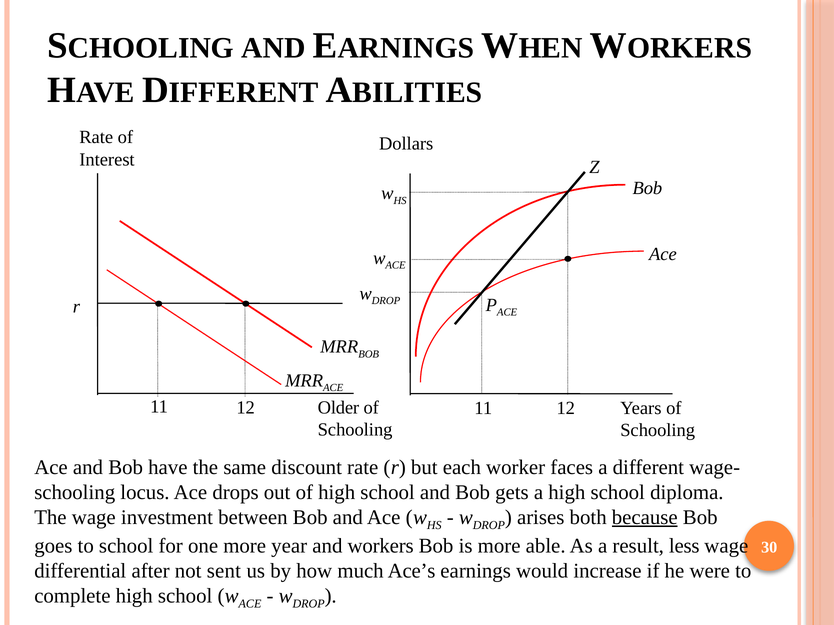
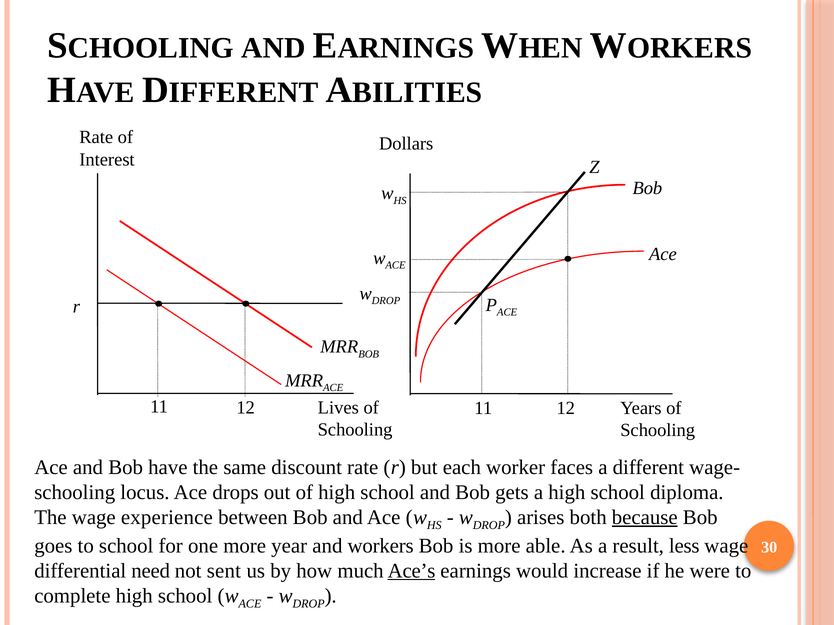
Older: Older -> Lives (338, 408)
investment: investment -> experience (167, 518)
after: after -> need (151, 571)
Ace’s underline: none -> present (412, 571)
